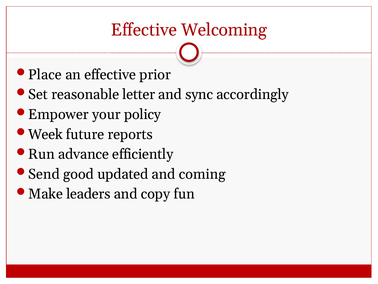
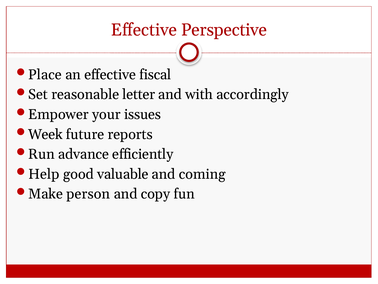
Welcoming: Welcoming -> Perspective (224, 30)
prior: prior -> fiscal (155, 74)
sync: sync -> with (199, 94)
policy: policy -> issues (143, 114)
Send: Send -> Help (44, 174)
updated: updated -> valuable (123, 174)
leaders: leaders -> person (88, 194)
